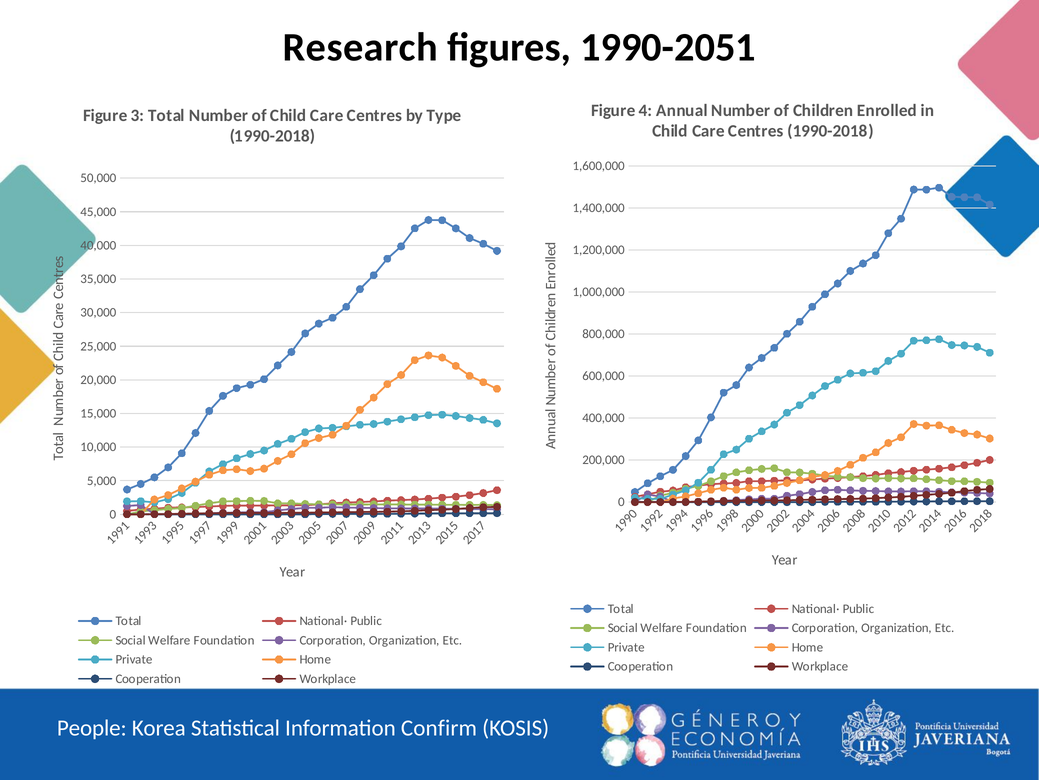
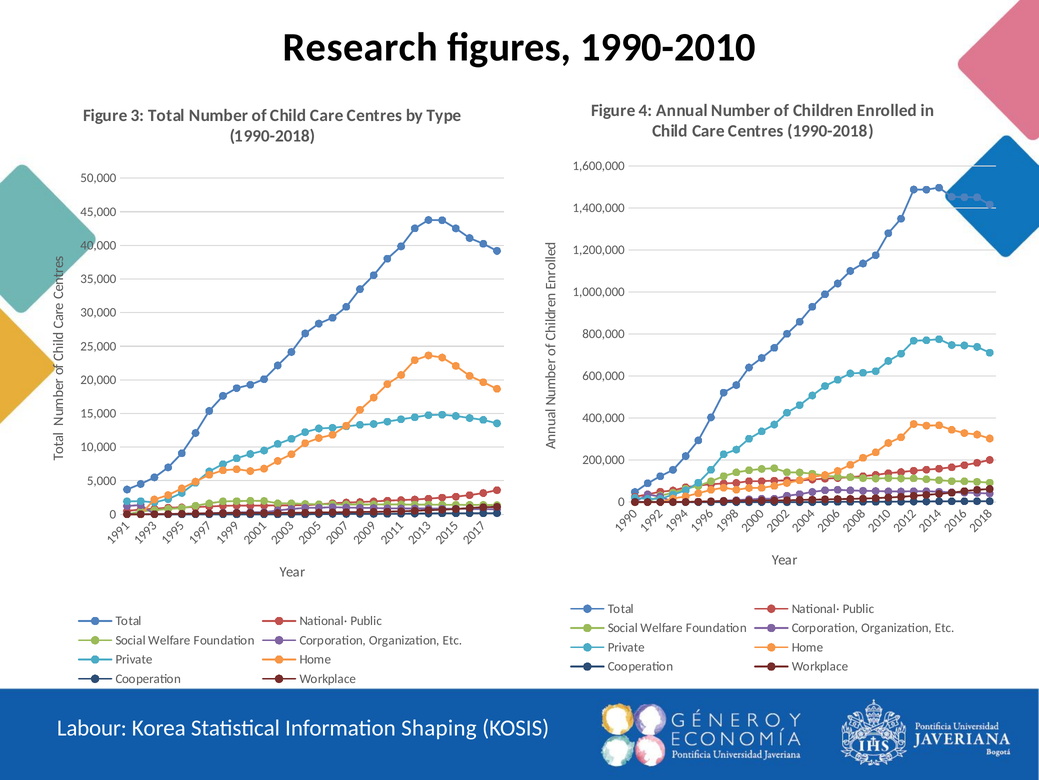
1990-2051: 1990-2051 -> 1990-2010 (668, 47)
People: People -> Labour (92, 727)
Confirm: Confirm -> Shaping (439, 727)
